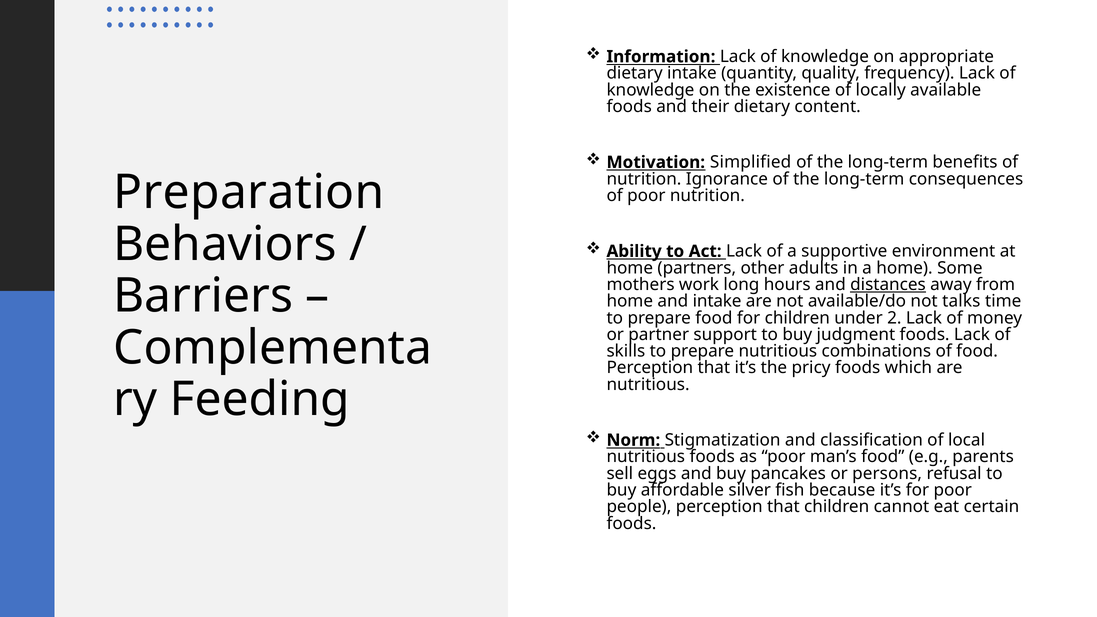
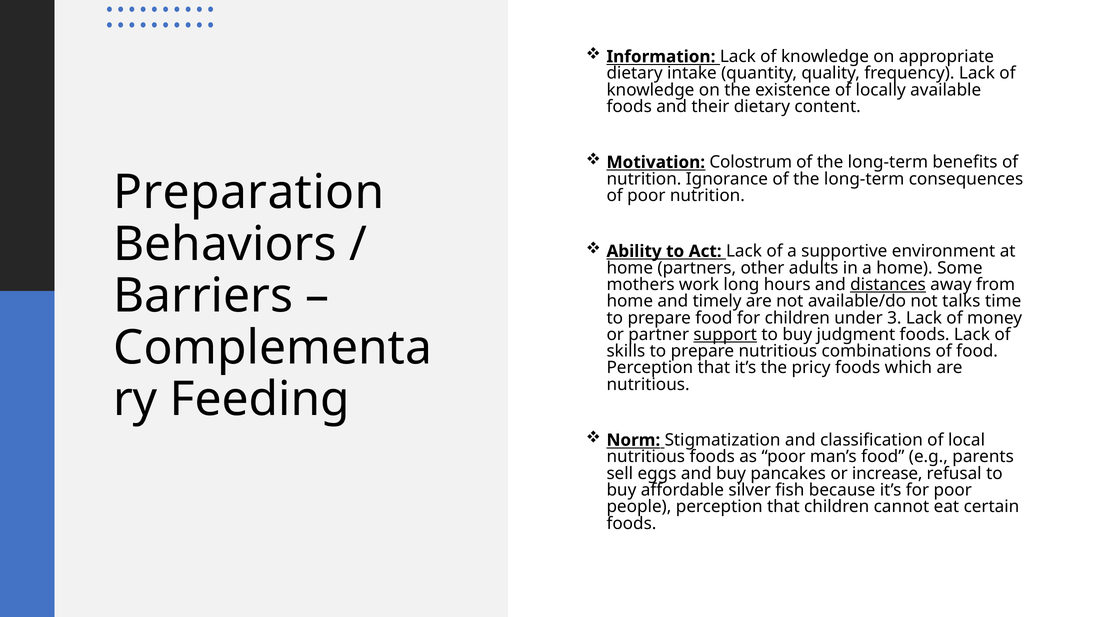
Simplified: Simplified -> Colostrum (751, 162)
and intake: intake -> timely (717, 301)
2: 2 -> 3 (894, 318)
support underline: none -> present (725, 335)
persons: persons -> increase (887, 473)
